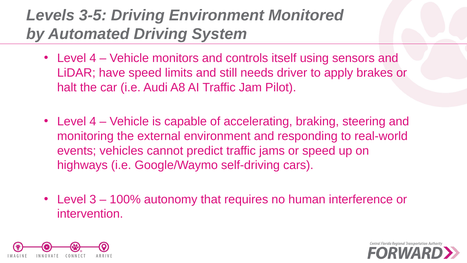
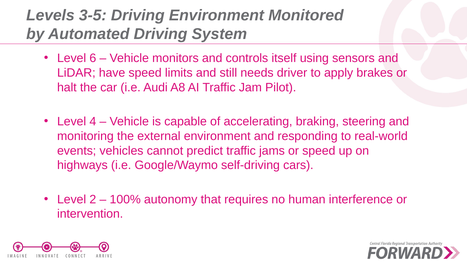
4: 4 -> 6 (93, 58)
3: 3 -> 2 (93, 199)
